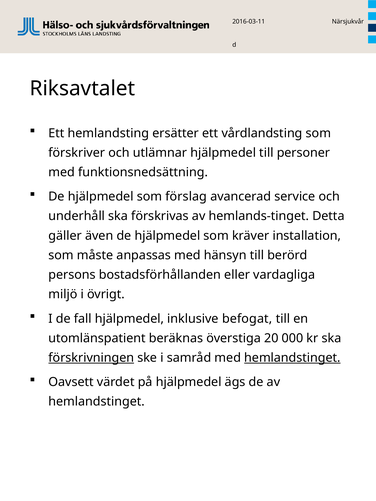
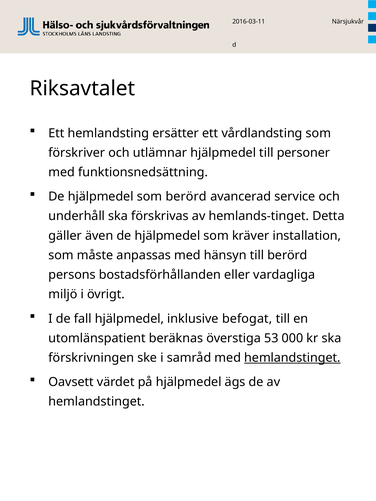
som förslag: förslag -> berörd (186, 197)
20: 20 -> 53 (271, 338)
förskrivningen underline: present -> none (91, 358)
